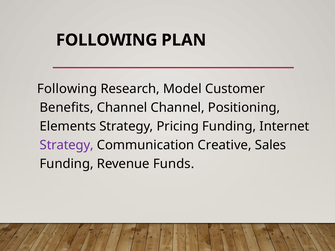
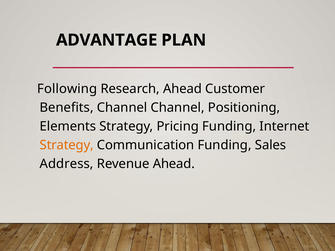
FOLLOWING: FOLLOWING -> ADVANTAGE (107, 40)
Research Model: Model -> Ahead (182, 89)
Strategy colour: purple -> orange (67, 145)
Communication Creative: Creative -> Funding (225, 145)
Funding: Funding -> Address (67, 164)
Revenue Funds: Funds -> Ahead (174, 164)
